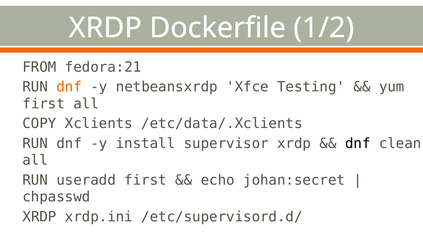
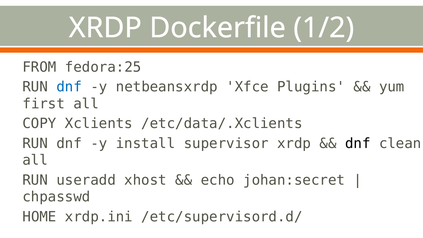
fedora:21: fedora:21 -> fedora:25 (103, 67)
dnf colour: orange -> blue (69, 87)
Testing: Testing -> Plugins (311, 87)
useradd first: first -> xhost (146, 180)
XRDP: XRDP -> HOME (40, 217)
